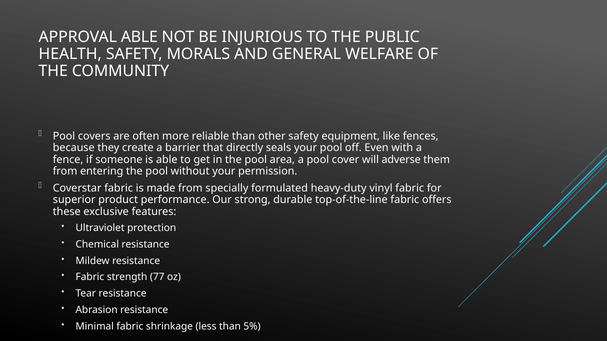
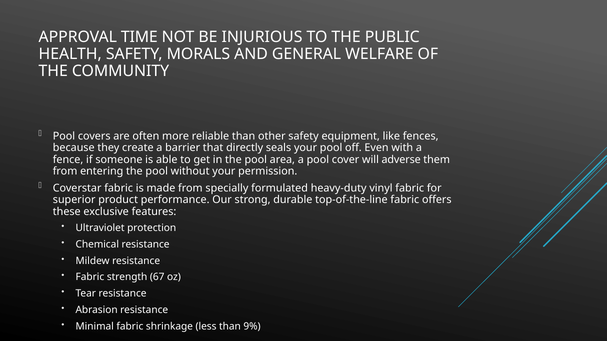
APPROVAL ABLE: ABLE -> TIME (139, 37)
77: 77 -> 67 (157, 278)
5%: 5% -> 9% (252, 327)
